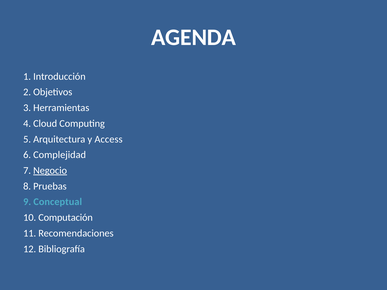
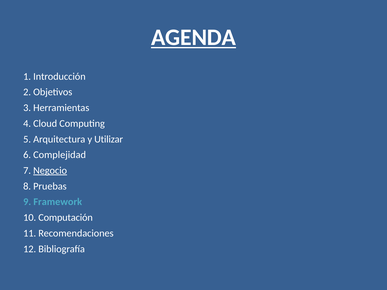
AGENDA underline: none -> present (194, 37)
Access: Access -> Utilizar (109, 139)
Conceptual: Conceptual -> Framework (58, 202)
